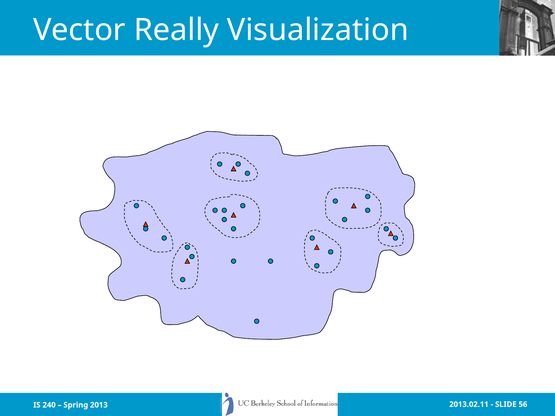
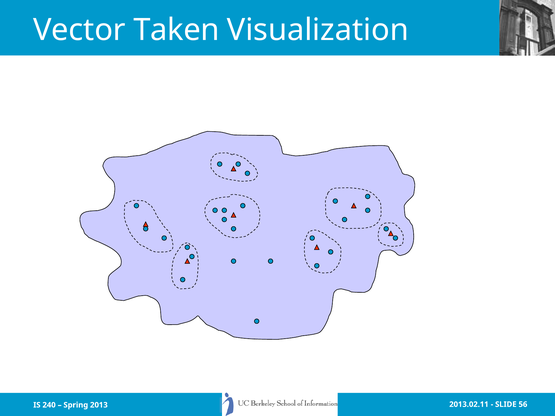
Really: Really -> Taken (176, 30)
